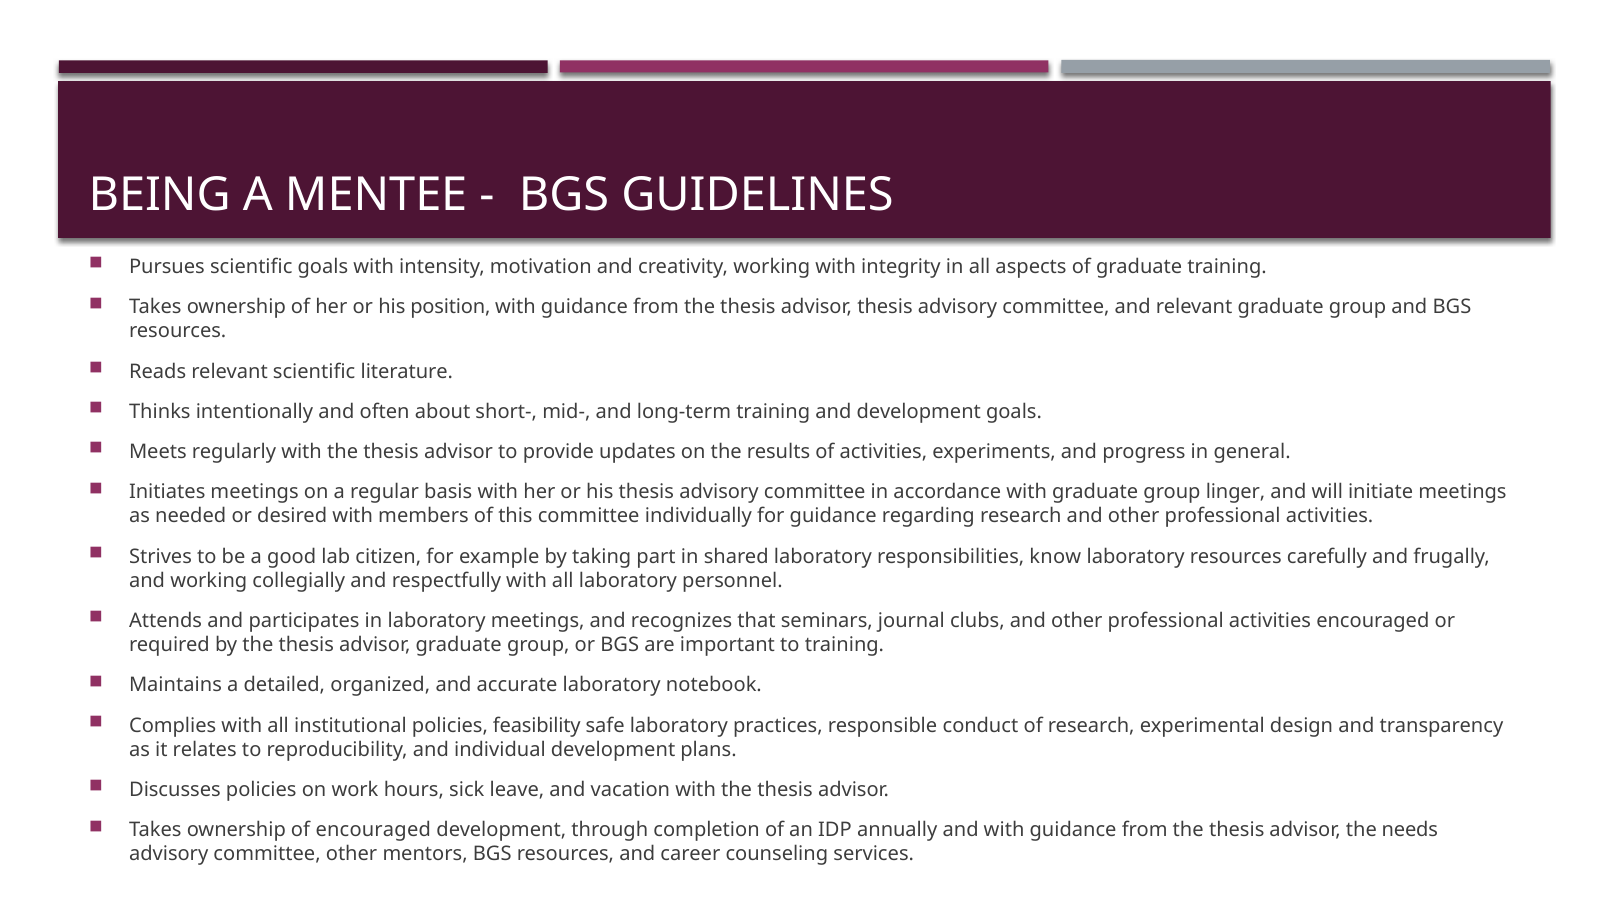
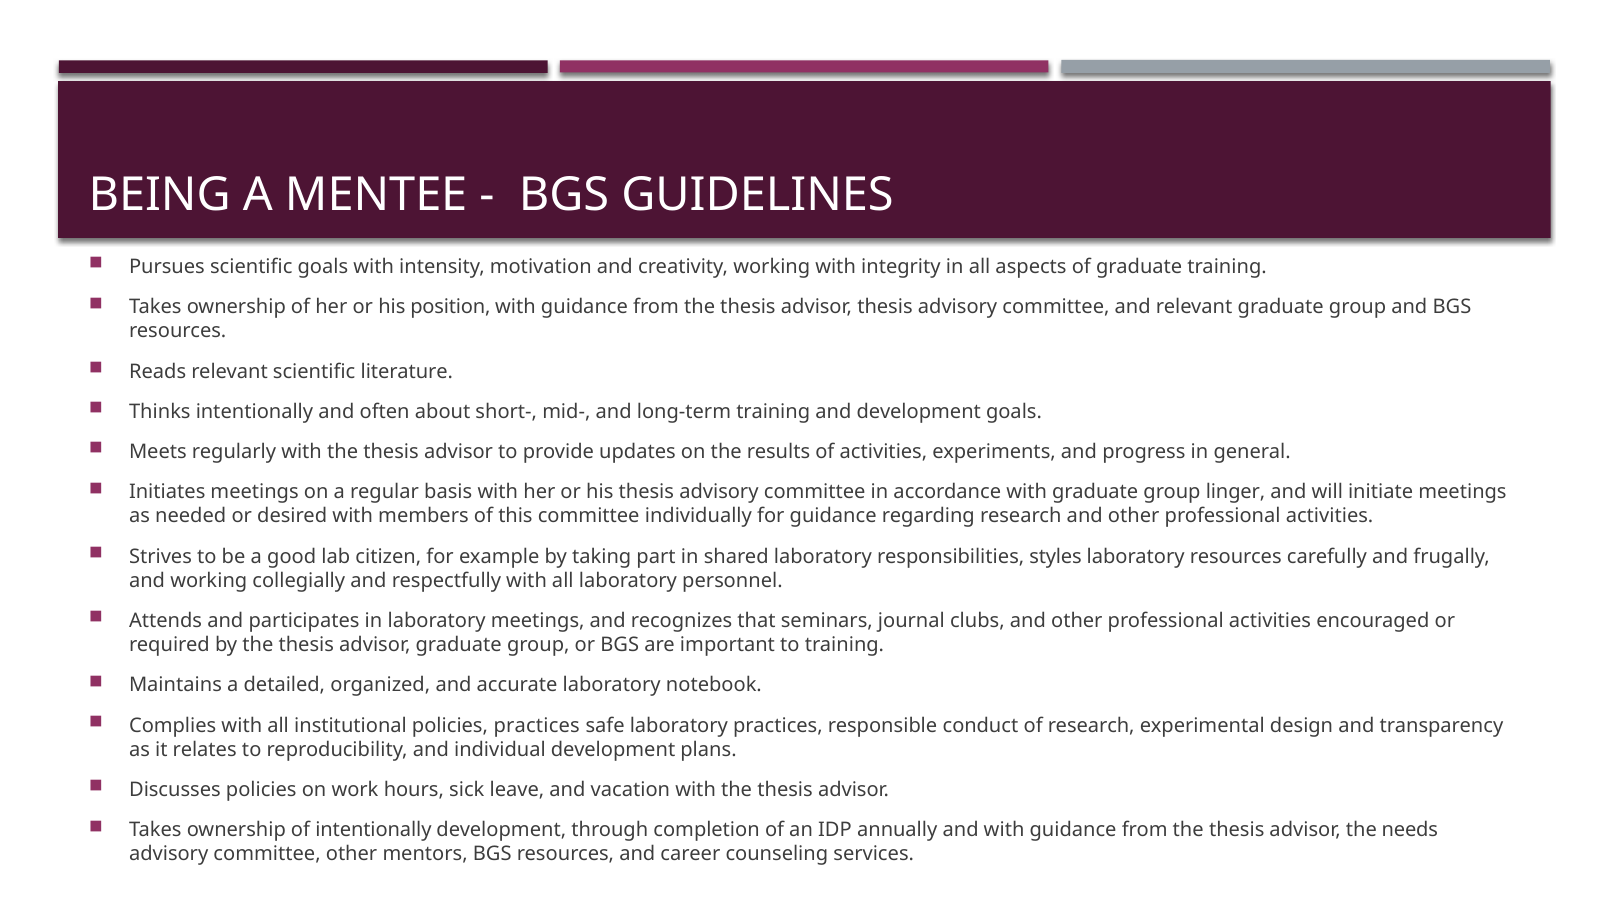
know: know -> styles (1056, 557)
policies feasibility: feasibility -> practices (537, 726)
of encouraged: encouraged -> intentionally (373, 830)
